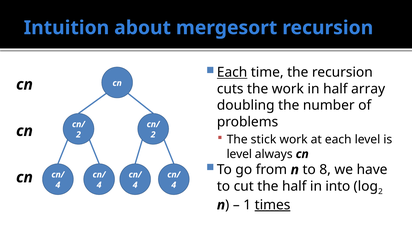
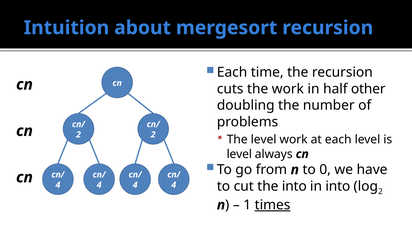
Each underline: present -> none (232, 72)
array: array -> other (368, 89)
The stick: stick -> level (264, 139)
8: 8 -> 0 (325, 169)
the half: half -> into (294, 186)
